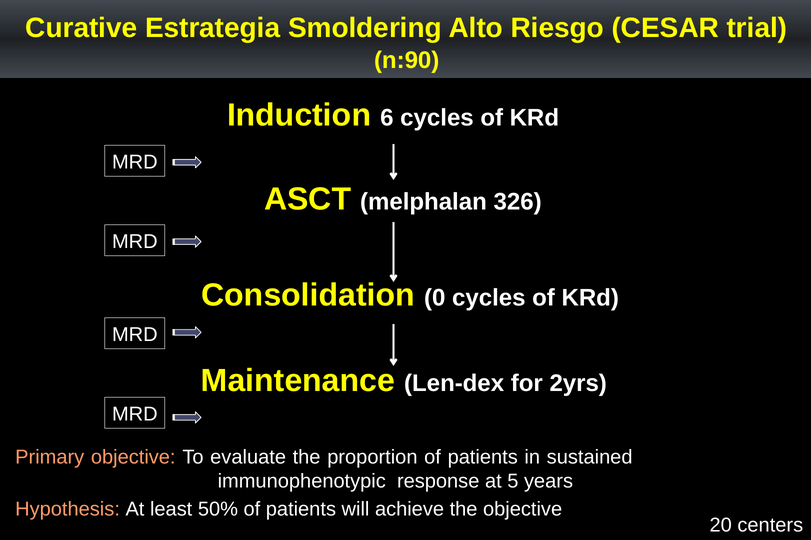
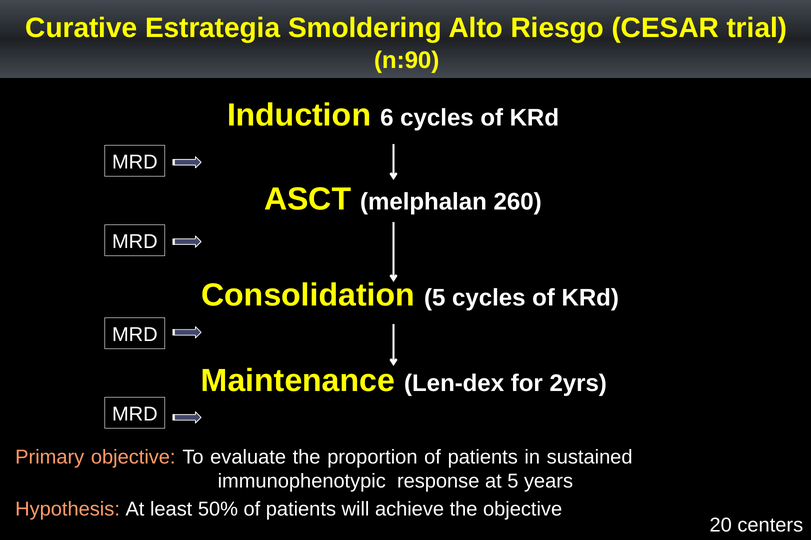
326: 326 -> 260 (518, 202)
Consolidation 0: 0 -> 5 (435, 298)
